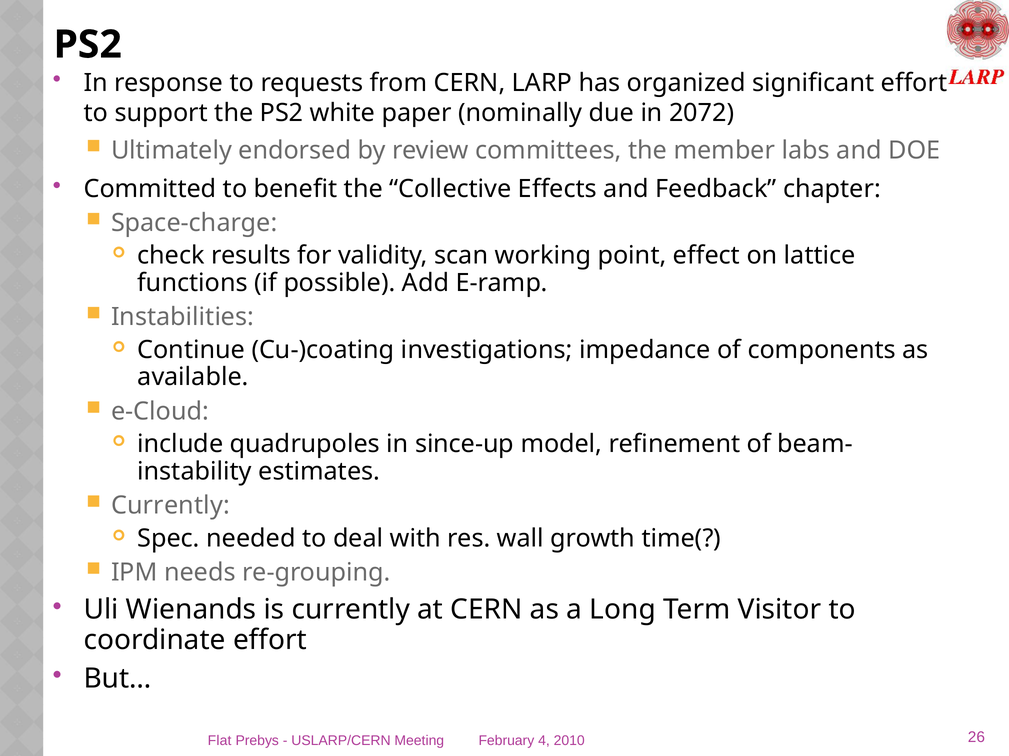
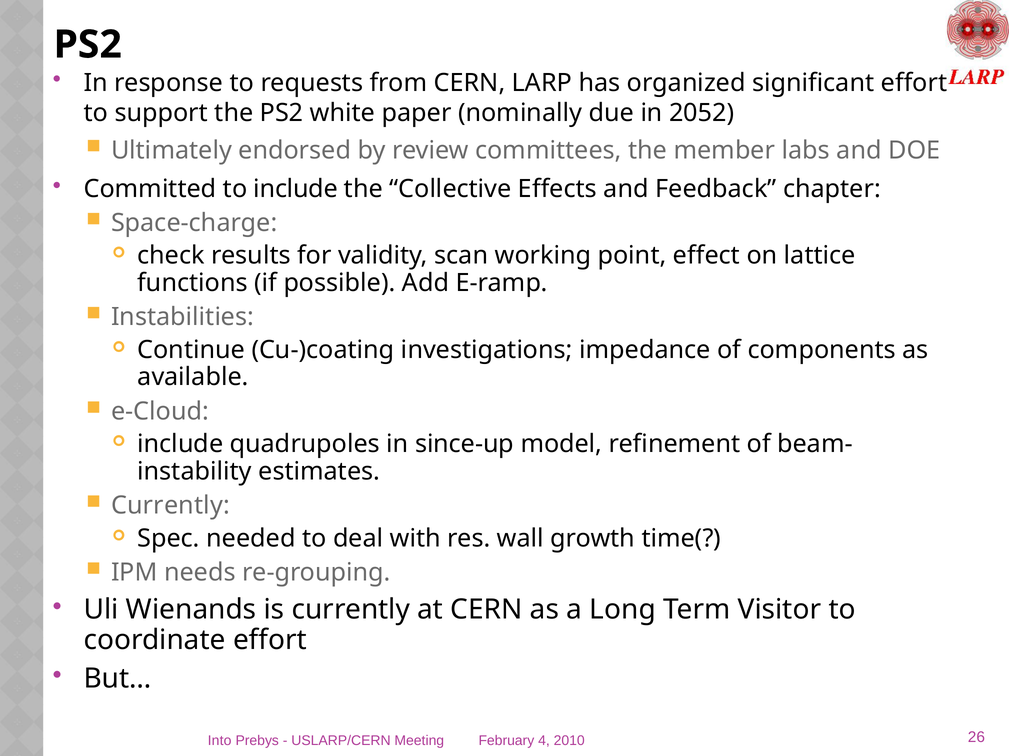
2072: 2072 -> 2052 (702, 113)
to benefit: benefit -> include (296, 189)
Flat: Flat -> Into (220, 741)
